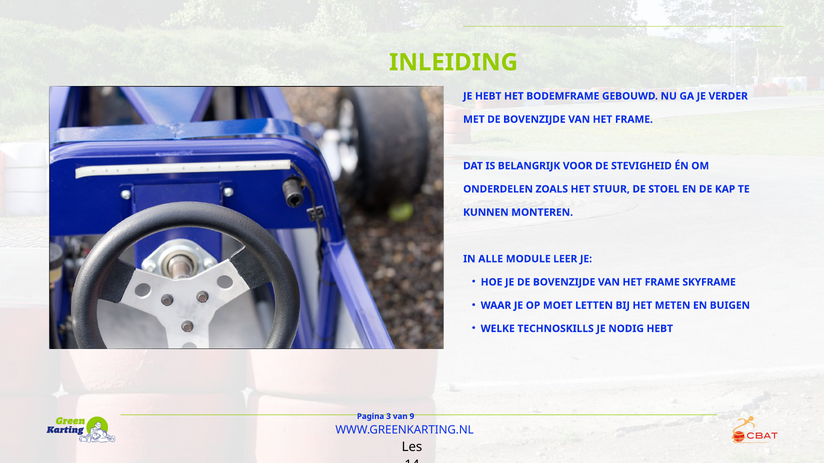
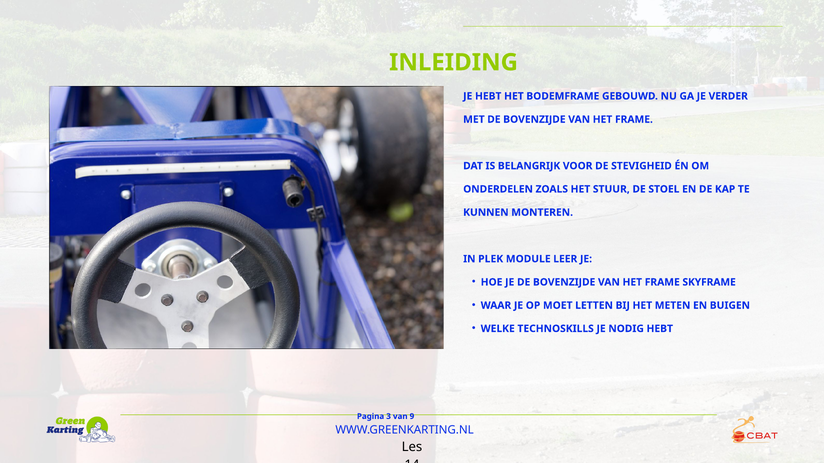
ALLE: ALLE -> PLEK (491, 259)
